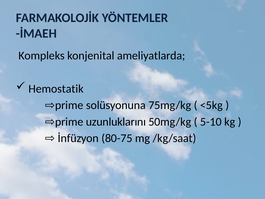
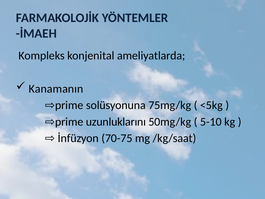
Hemostatik: Hemostatik -> Kanamanın (56, 89)
80-75: 80-75 -> 70-75 (117, 138)
